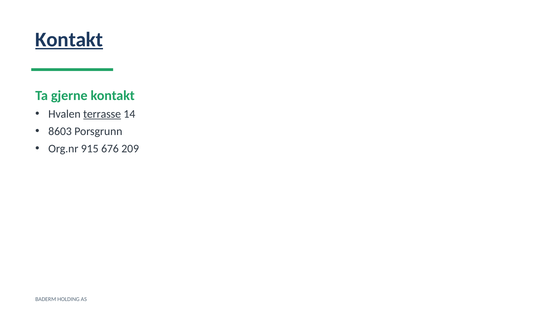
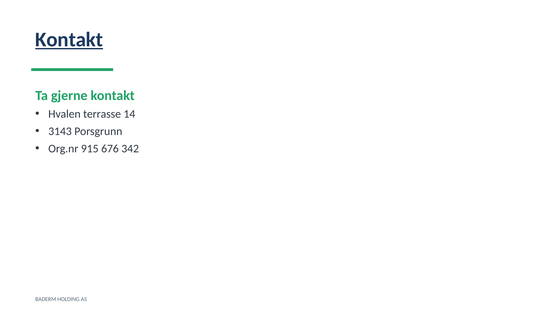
terrasse underline: present -> none (102, 114)
8603: 8603 -> 3143 (60, 131)
209: 209 -> 342 (130, 149)
